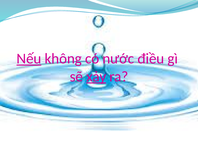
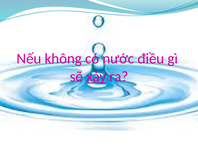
Nếu underline: present -> none (29, 58)
